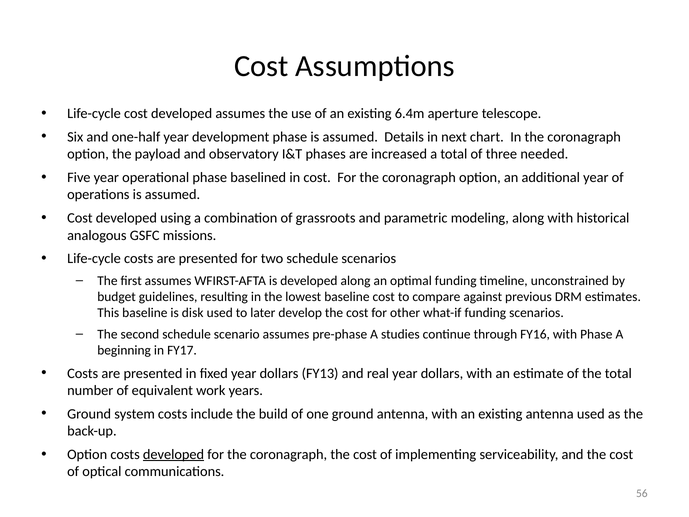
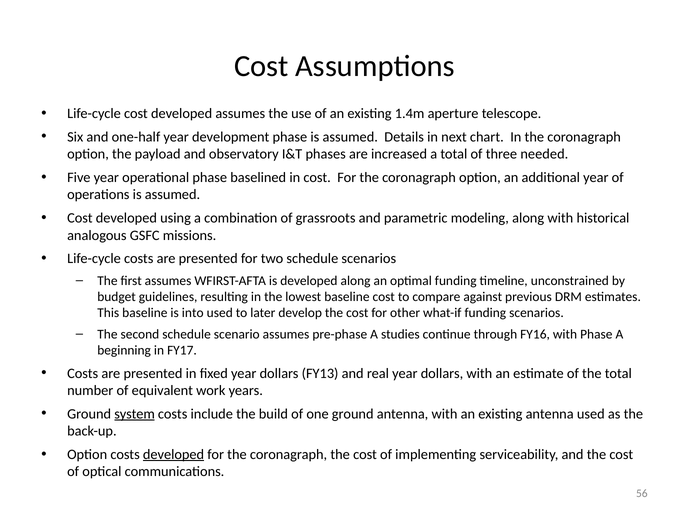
6.4m: 6.4m -> 1.4m (410, 113)
disk: disk -> into (193, 313)
system underline: none -> present (135, 414)
